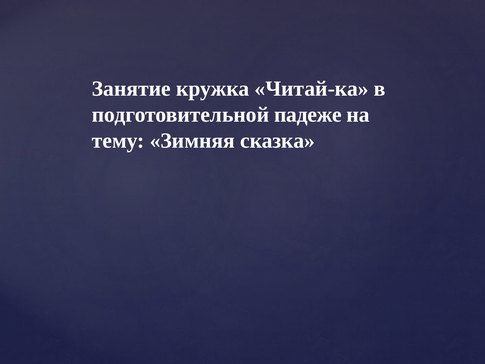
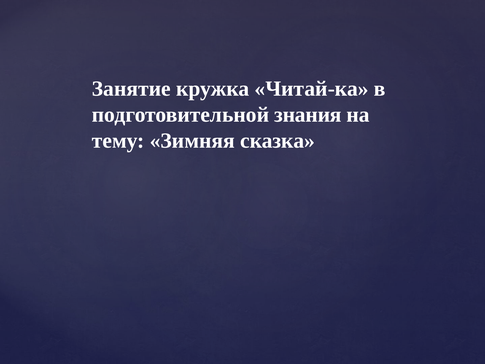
падеже: падеже -> знания (308, 115)
